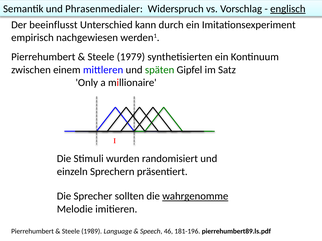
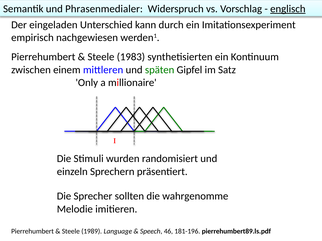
beeinflusst: beeinflusst -> eingeladen (53, 25)
1979: 1979 -> 1983 (131, 57)
wahrgenomme underline: present -> none (195, 197)
